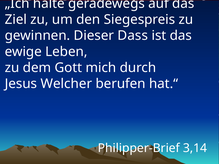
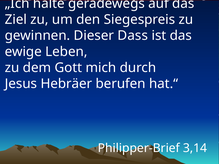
Welcher: Welcher -> Hebräer (66, 84)
